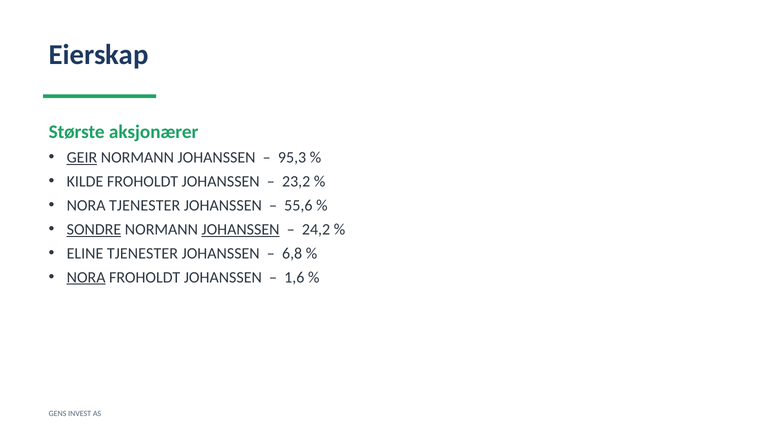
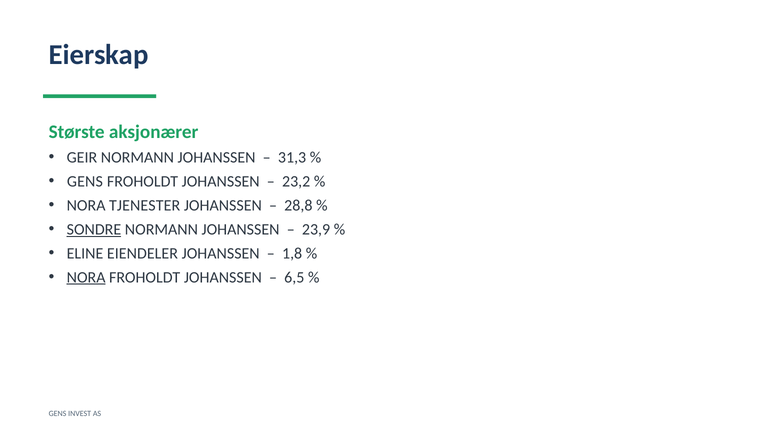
GEIR underline: present -> none (82, 158)
95,3: 95,3 -> 31,3 (292, 158)
KILDE: KILDE -> GENS (85, 181)
55,6: 55,6 -> 28,8 (298, 205)
JOHANSSEN underline: present -> none (241, 229)
24,2: 24,2 -> 23,9 (316, 229)
ELINE TJENESTER: TJENESTER -> EIENDELER (142, 253)
6,8: 6,8 -> 1,8 (292, 253)
1,6: 1,6 -> 6,5 (294, 277)
